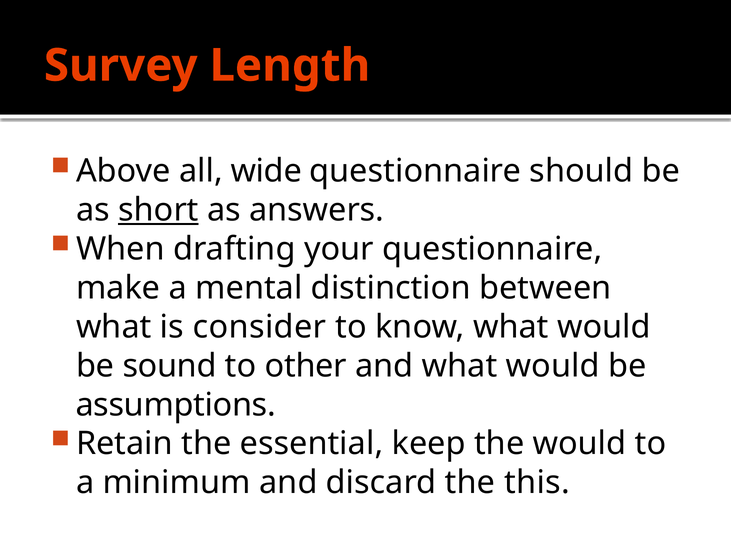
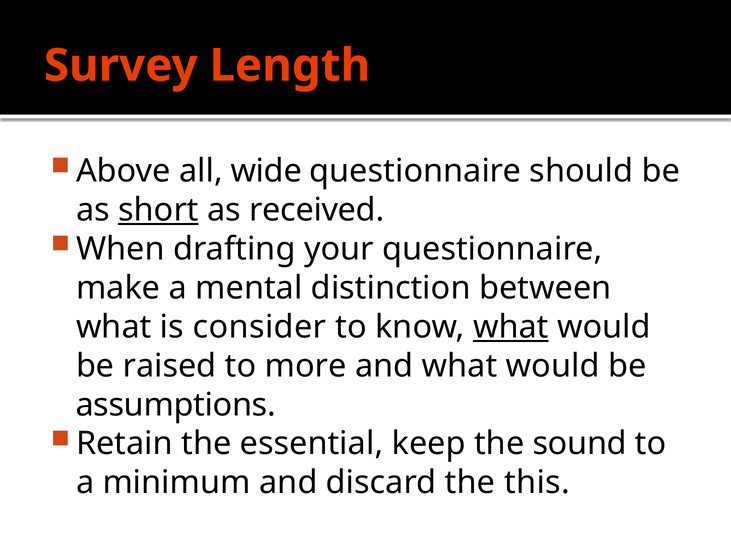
answers: answers -> received (317, 210)
what underline: none -> present (511, 327)
sound: sound -> raised (170, 366)
other: other -> more (306, 366)
the would: would -> sound (580, 444)
